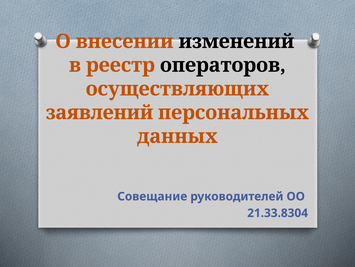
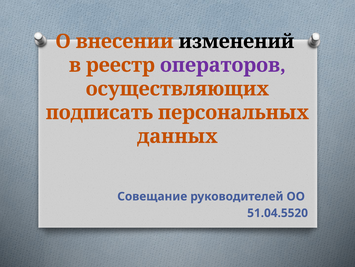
операторов colour: black -> purple (223, 65)
заявлений: заявлений -> подписать (99, 112)
21.33.8304: 21.33.8304 -> 51.04.5520 (278, 213)
